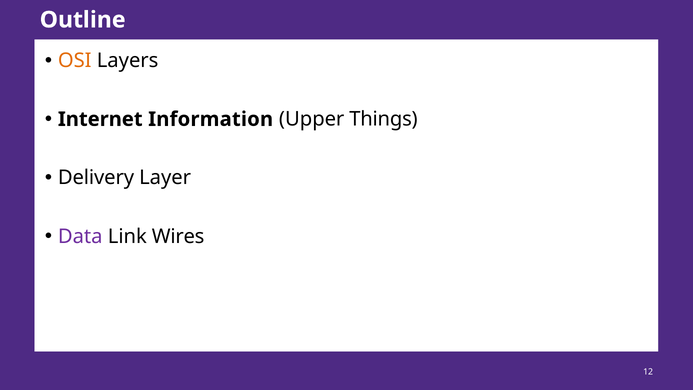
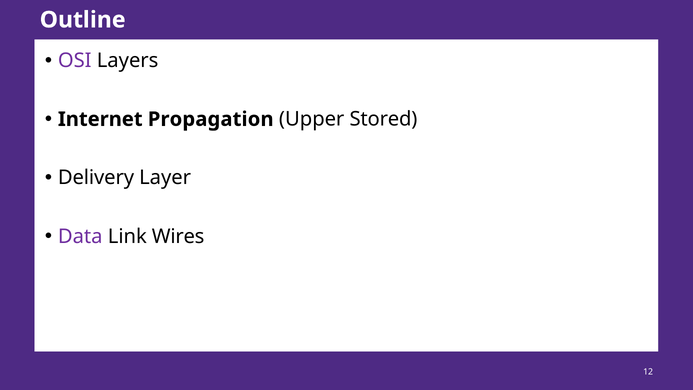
OSI colour: orange -> purple (75, 61)
Information: Information -> Propagation (211, 119)
Things: Things -> Stored (383, 119)
